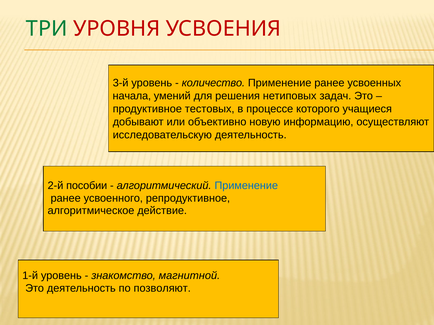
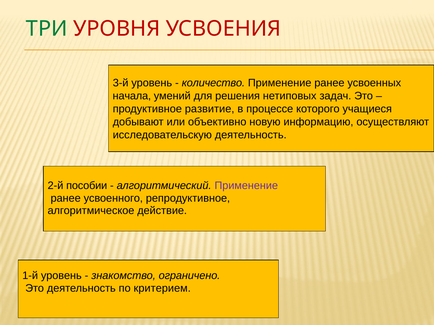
тестовых: тестовых -> развитие (210, 109)
Применение colour: blue -> purple (246, 186)
магнитной: магнитной -> ограничено (189, 276)
позволяют: позволяют -> критерием (162, 289)
